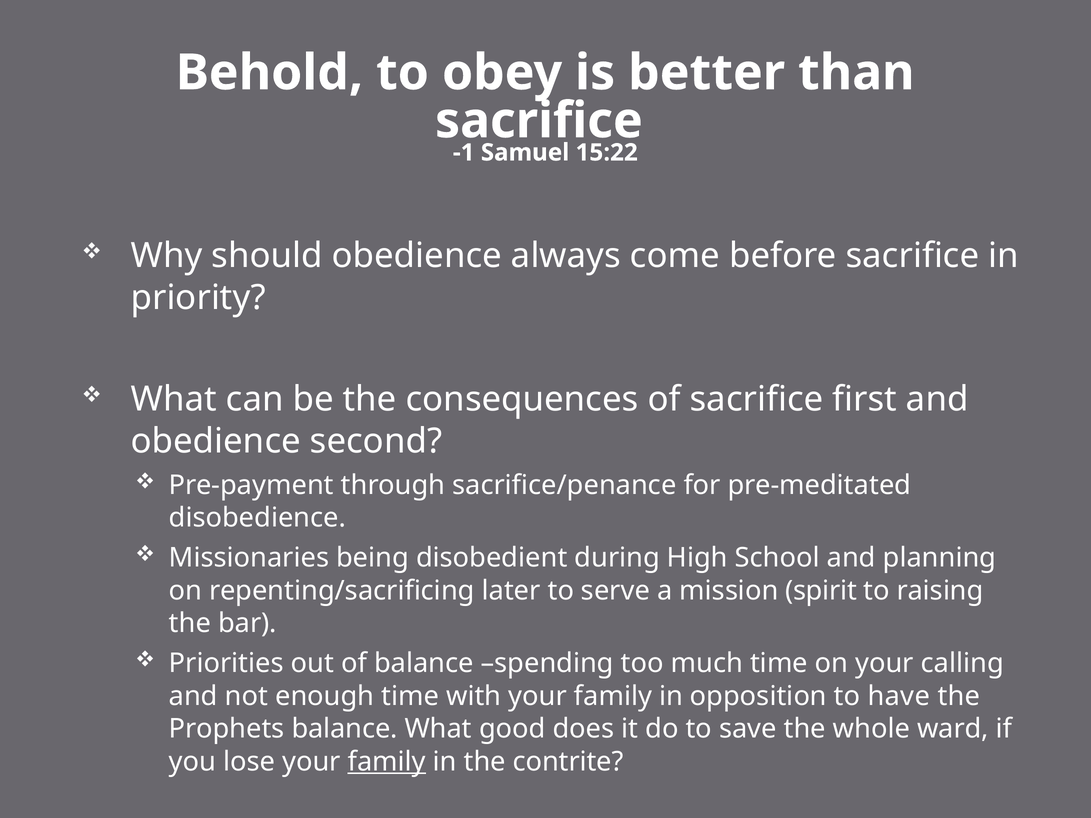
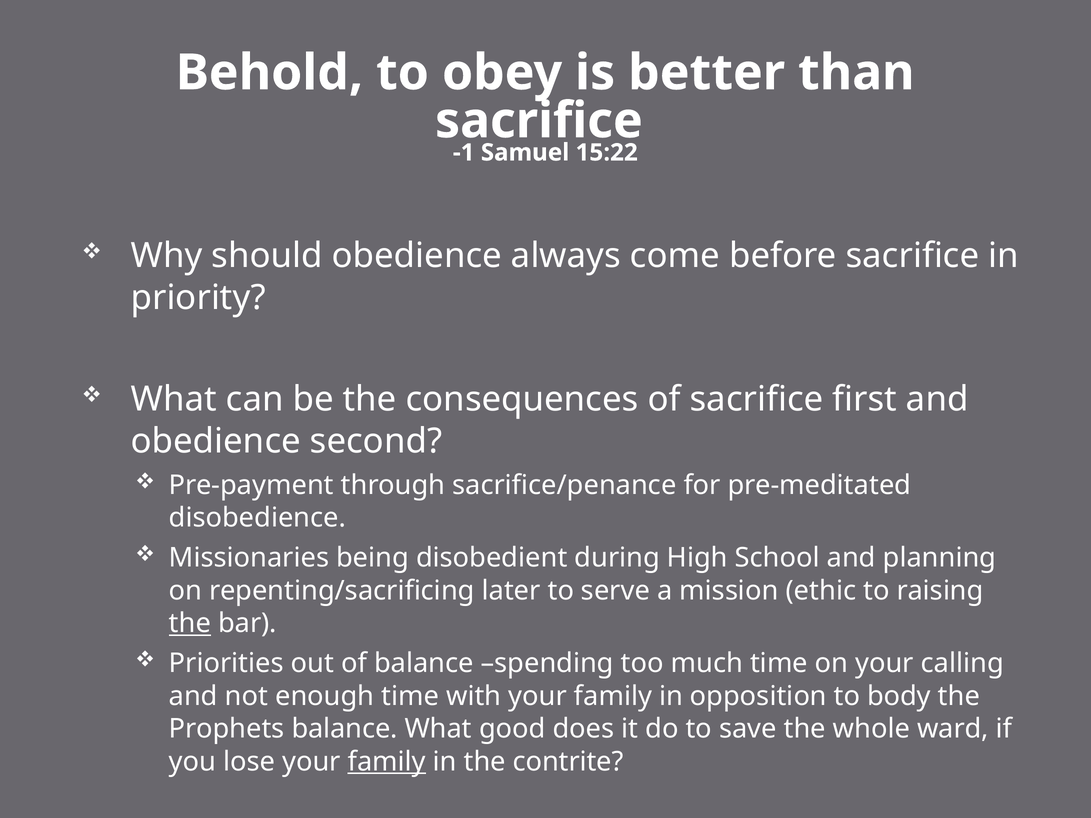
spirit: spirit -> ethic (821, 591)
the underline: none -> present (190, 624)
have: have -> body (899, 696)
